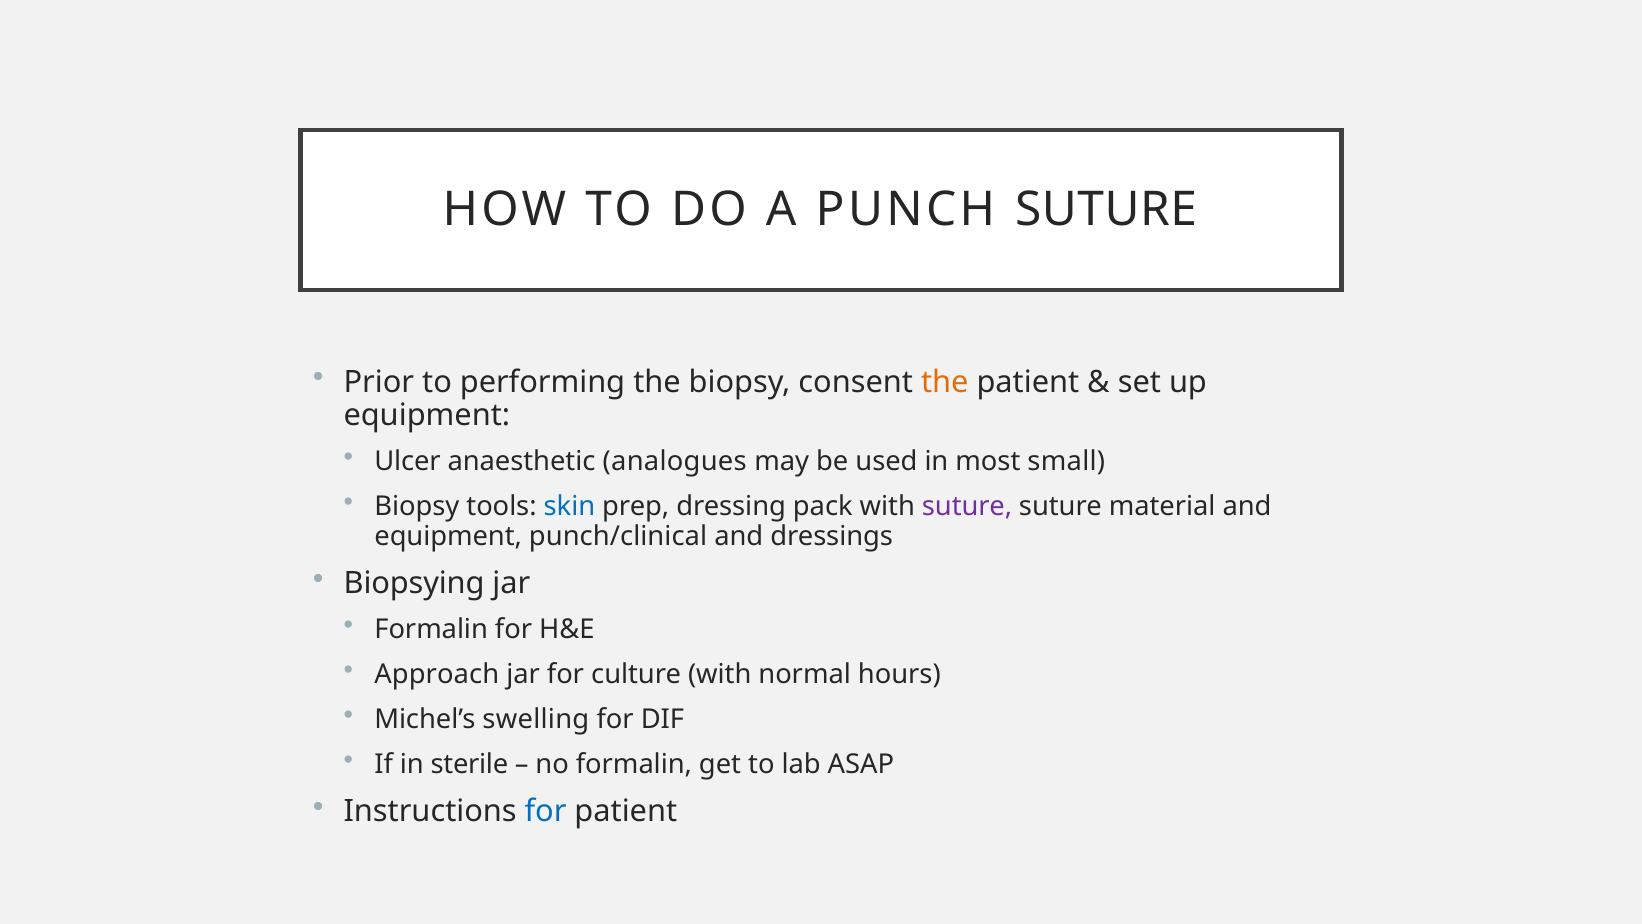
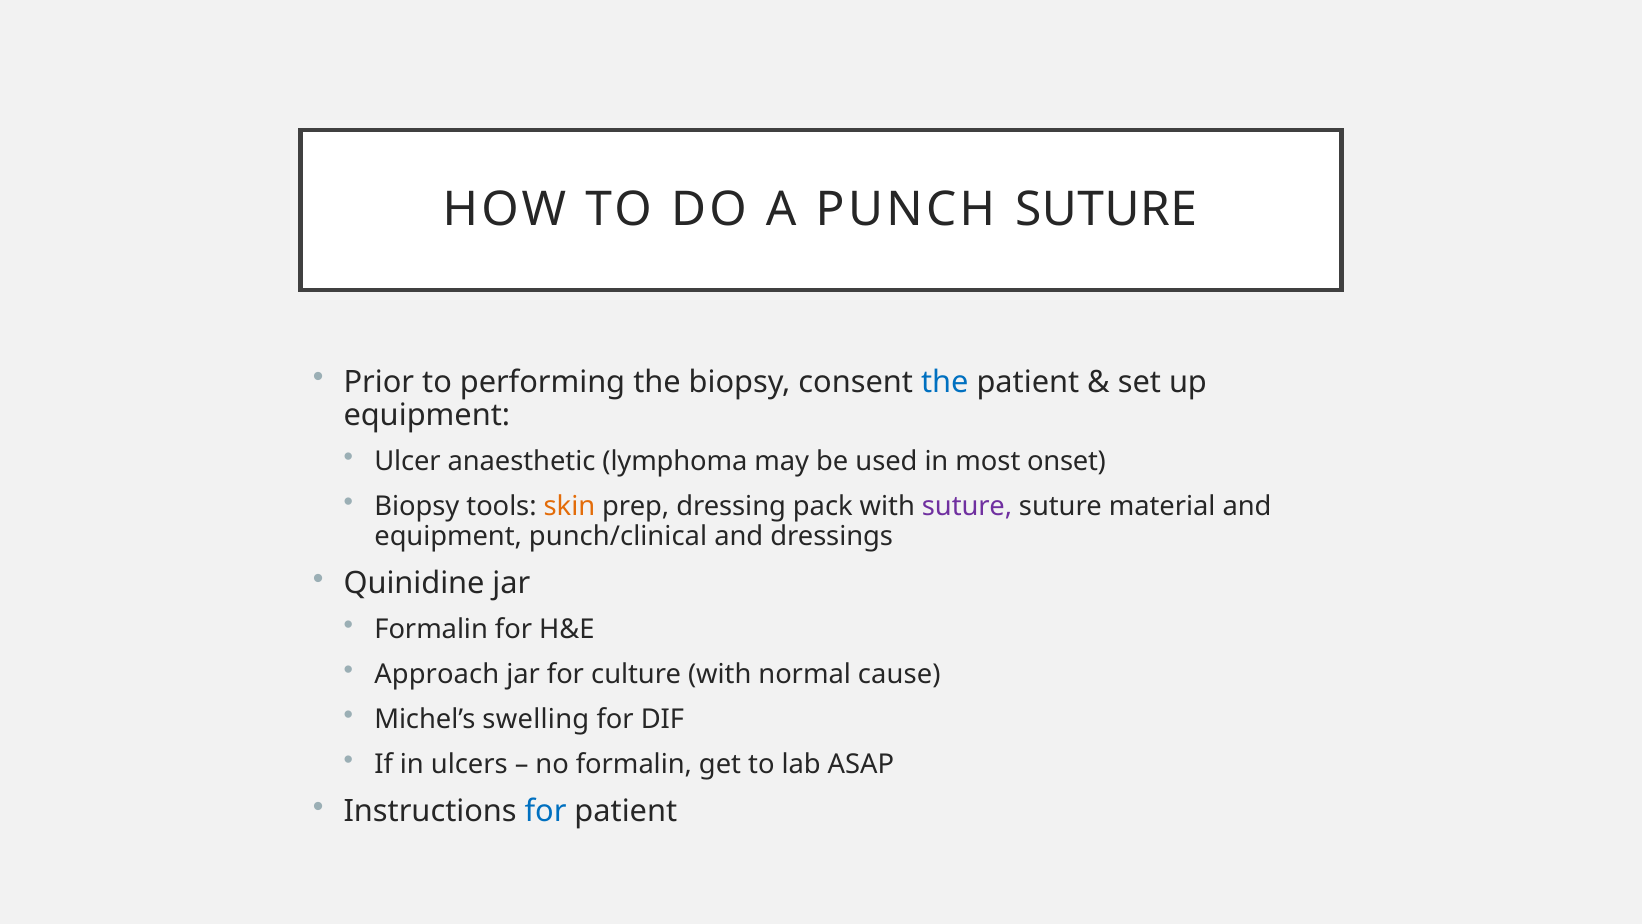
the colour: orange -> blue (945, 382)
analogues: analogues -> lymphoma (675, 462)
small: small -> onset (1067, 462)
skin colour: blue -> orange (569, 507)
Biopsying: Biopsying -> Quinidine (414, 583)
hours: hours -> cause (899, 675)
sterile: sterile -> ulcers (469, 764)
